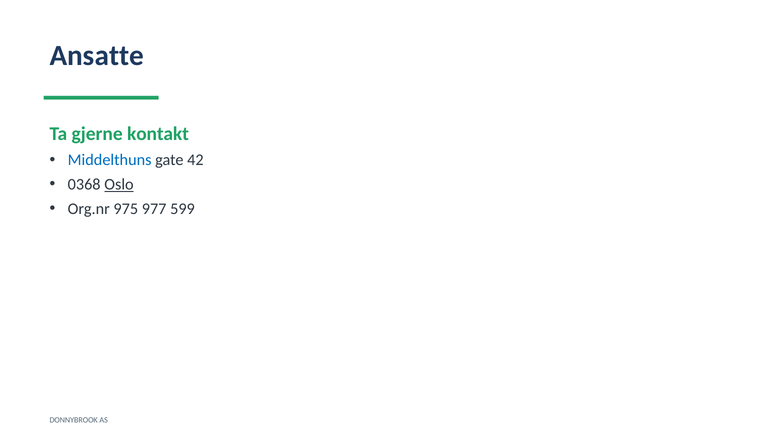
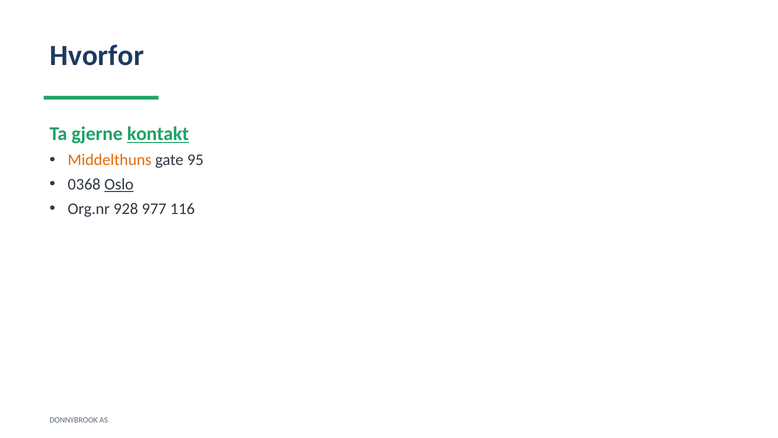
Ansatte: Ansatte -> Hvorfor (97, 56)
kontakt underline: none -> present (158, 134)
Middelthuns colour: blue -> orange (110, 160)
42: 42 -> 95 (195, 160)
975: 975 -> 928 (126, 209)
599: 599 -> 116 (182, 209)
